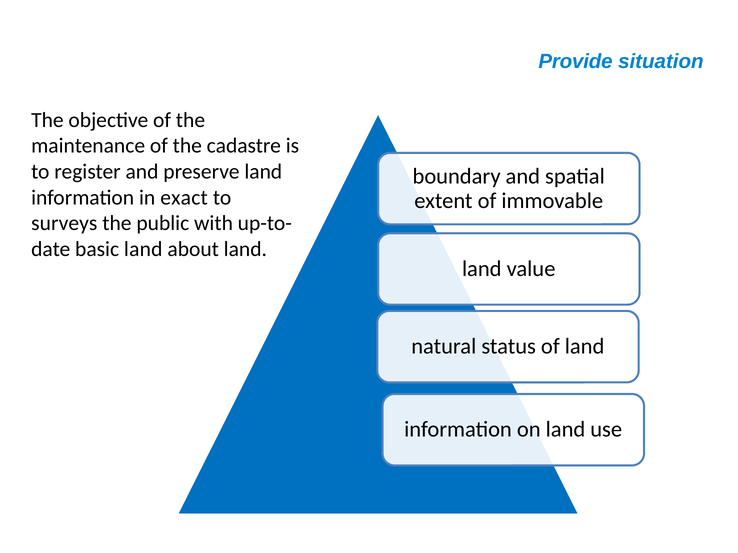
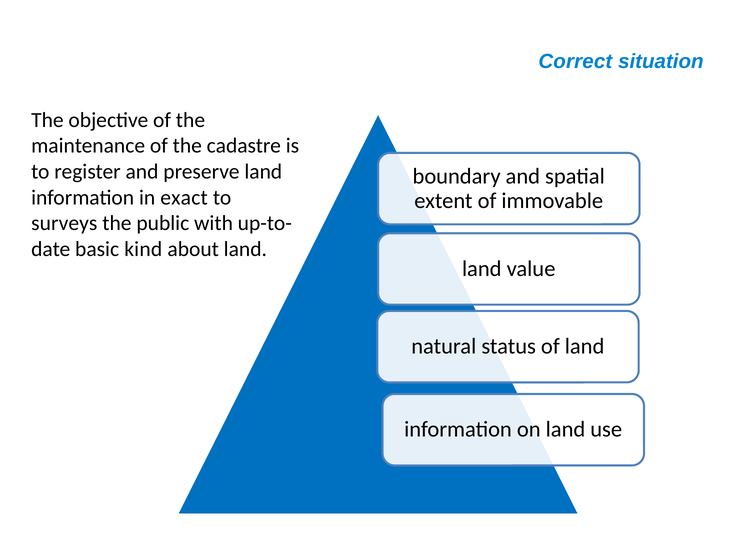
Provide: Provide -> Correct (575, 62)
basic land: land -> kind (143, 249)
